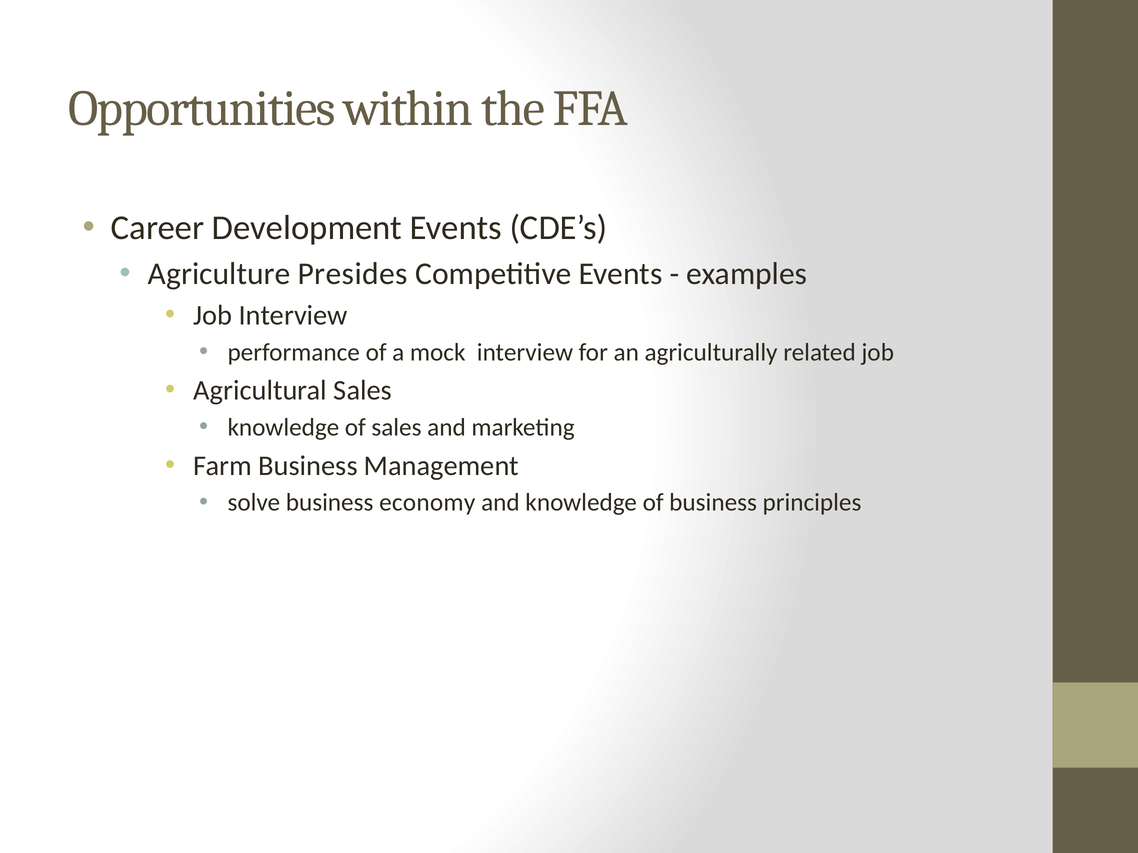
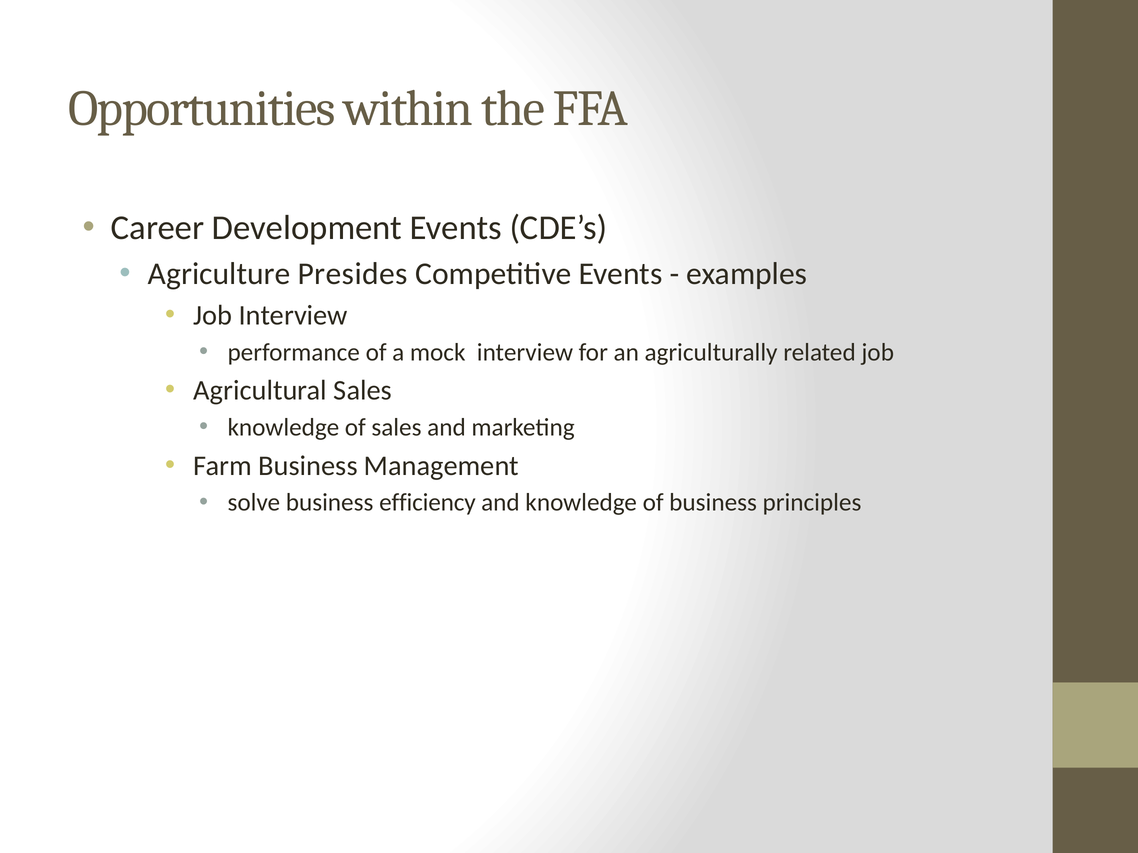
economy: economy -> efficiency (427, 503)
